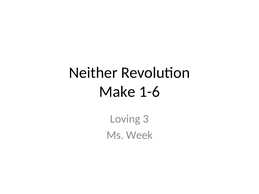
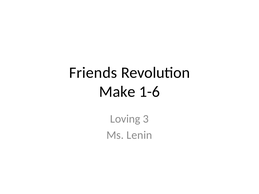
Neither: Neither -> Friends (93, 73)
Week: Week -> Lenin (139, 135)
